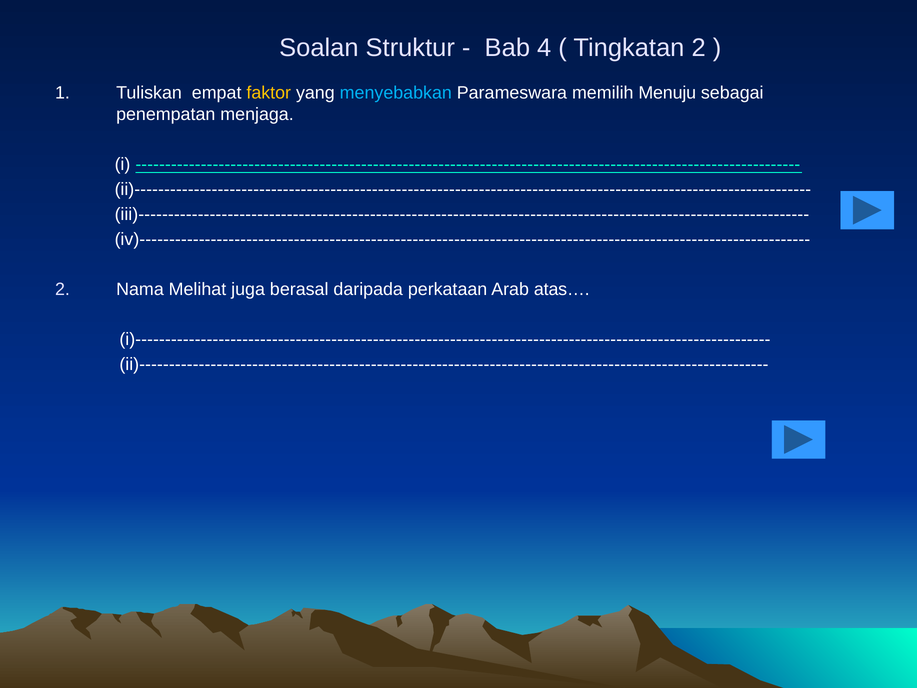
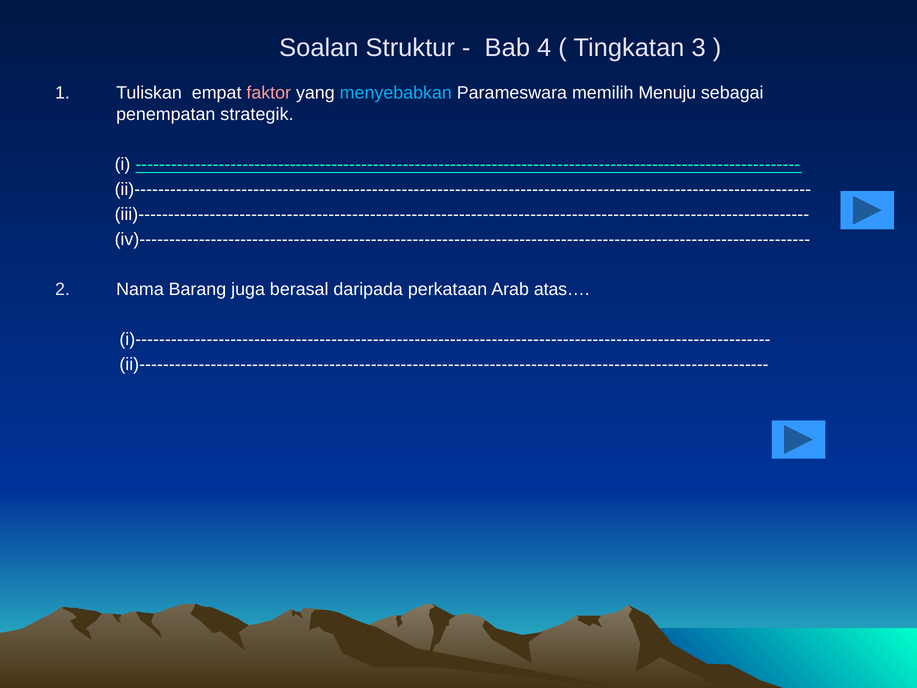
Tingkatan 2: 2 -> 3 (699, 48)
faktor colour: yellow -> pink (269, 93)
menjaga: menjaga -> strategik (257, 114)
Melihat: Melihat -> Barang (197, 289)
